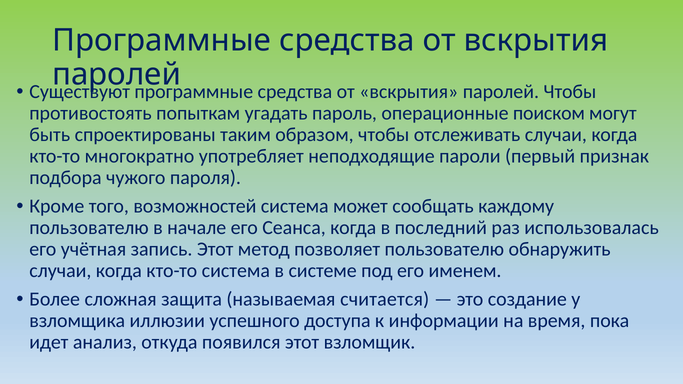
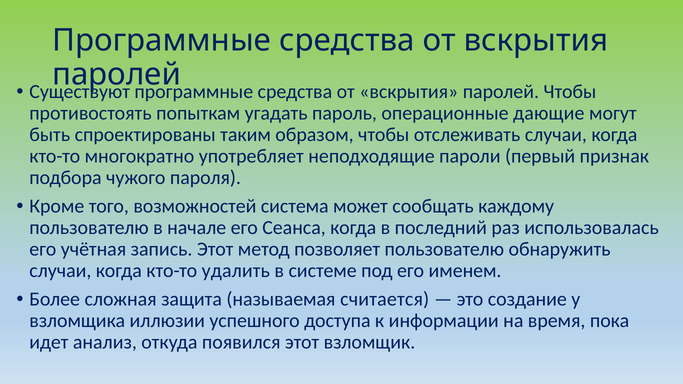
поиском: поиском -> дающие (549, 113)
кто-то система: система -> удалить (236, 271)
